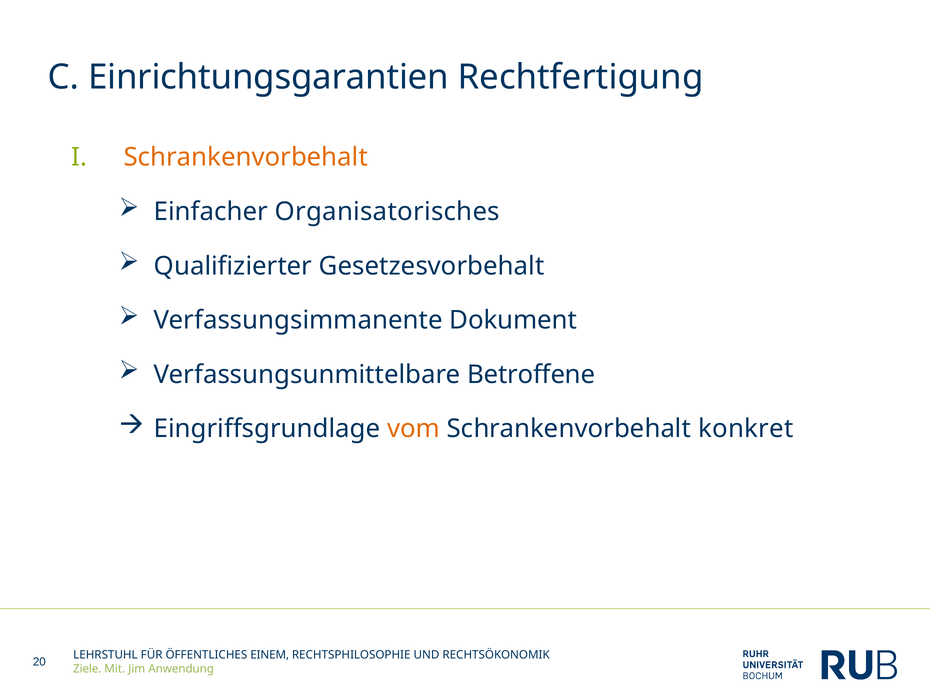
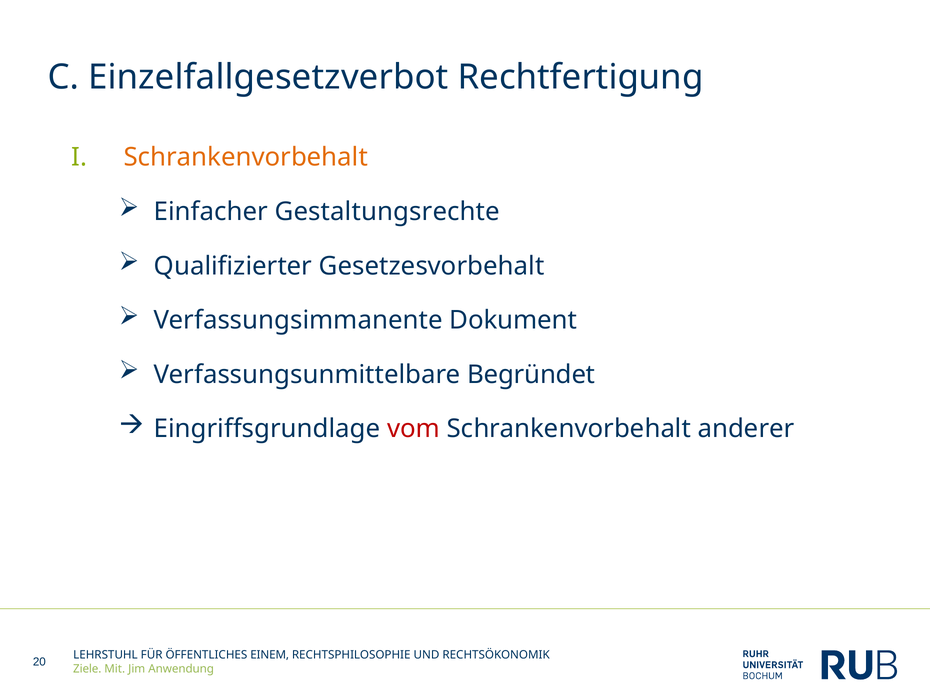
Einrichtungsgarantien: Einrichtungsgarantien -> Einzelfallgesetzverbot (268, 77)
Organisatorisches: Organisatorisches -> Gestaltungsrechte (387, 212)
Betroffene: Betroffene -> Begründet (531, 374)
vom colour: orange -> red (414, 429)
konkret: konkret -> anderer (746, 429)
